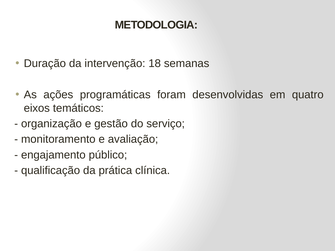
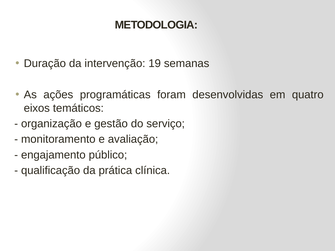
18: 18 -> 19 (155, 64)
